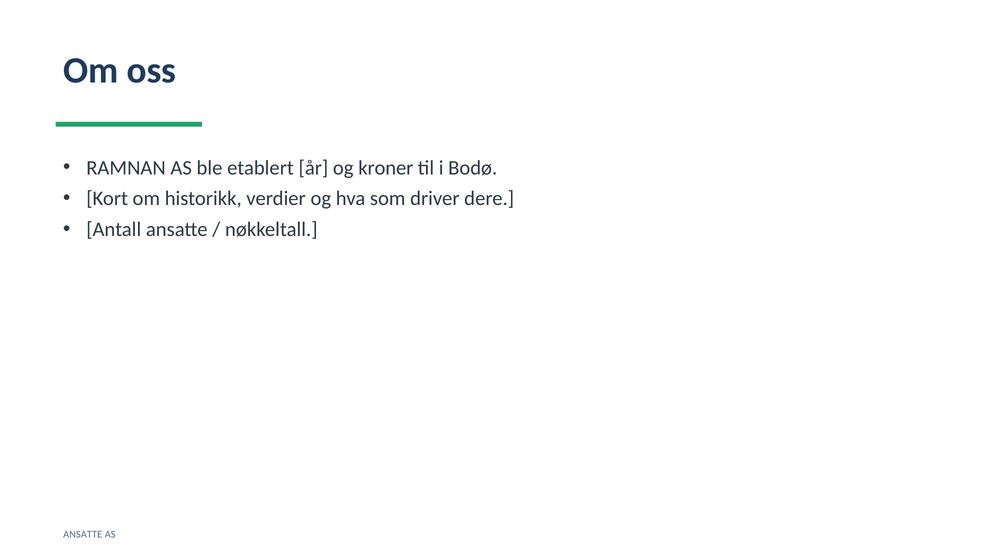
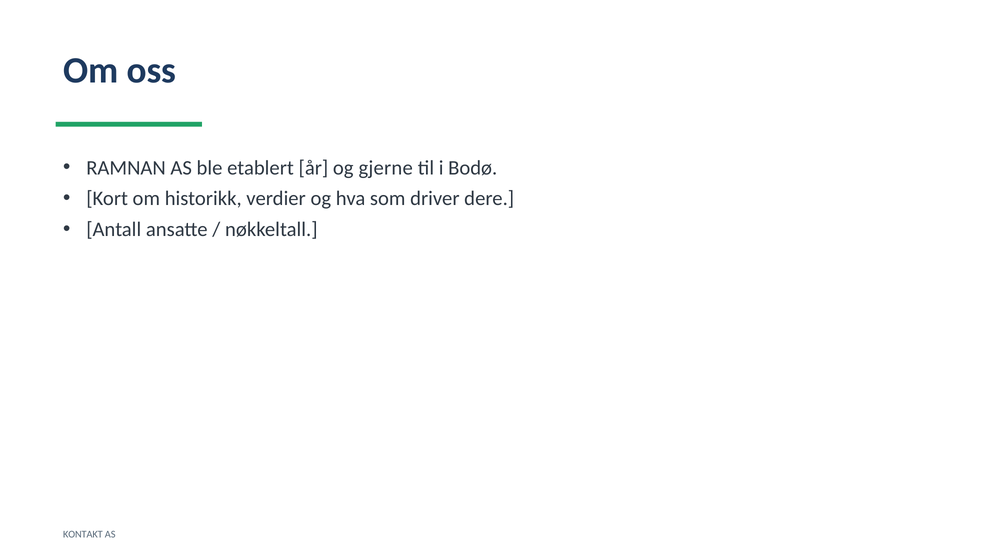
kroner: kroner -> gjerne (386, 168)
ANSATTE: ANSATTE -> KONTAKT (83, 535)
